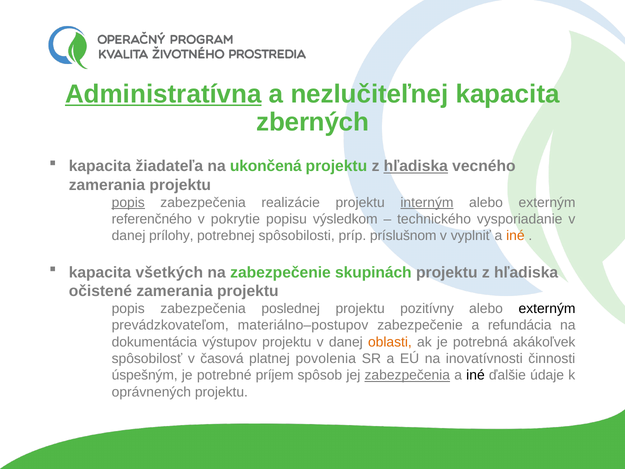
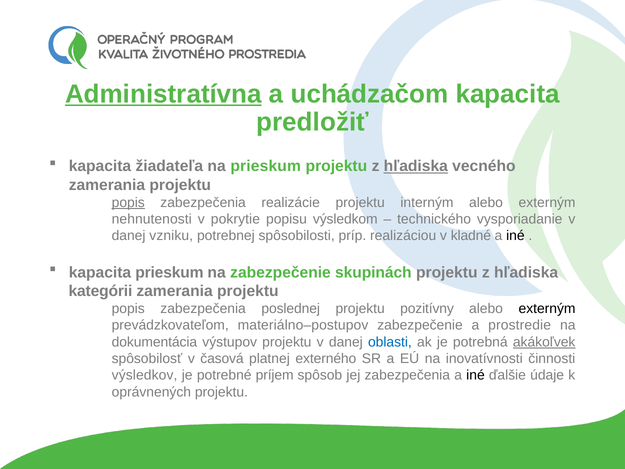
nezlučiteľnej: nezlučiteľnej -> uchádzačom (369, 94)
zberných: zberných -> predložiť (313, 122)
na ukončená: ukončená -> prieskum (266, 166)
interným underline: present -> none (427, 202)
referenčného: referenčného -> nehnutenosti (152, 219)
prílohy: prílohy -> vzniku (171, 236)
príslušnom: príslušnom -> realizáciou (403, 236)
vyplniť: vyplniť -> kladné (471, 236)
iné colour: orange -> black (515, 236)
kapacita všetkých: všetkých -> prieskum (169, 272)
očistené: očistené -> kategórii (100, 291)
refundácia: refundácia -> prostredie (520, 325)
oblasti colour: orange -> blue (390, 342)
akákoľvek underline: none -> present (544, 342)
povolenia: povolenia -> externého (326, 359)
úspešným: úspešným -> výsledkov (145, 375)
zabezpečenia underline: present -> none (407, 375)
